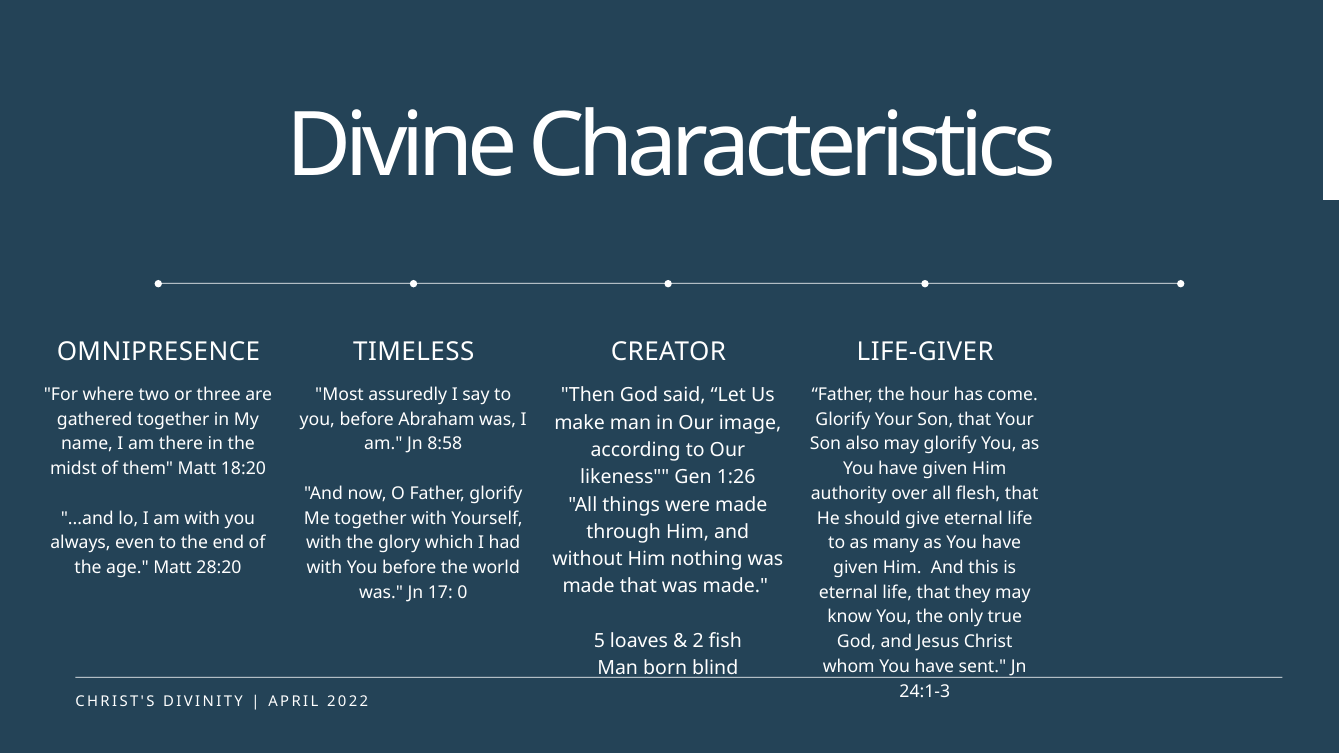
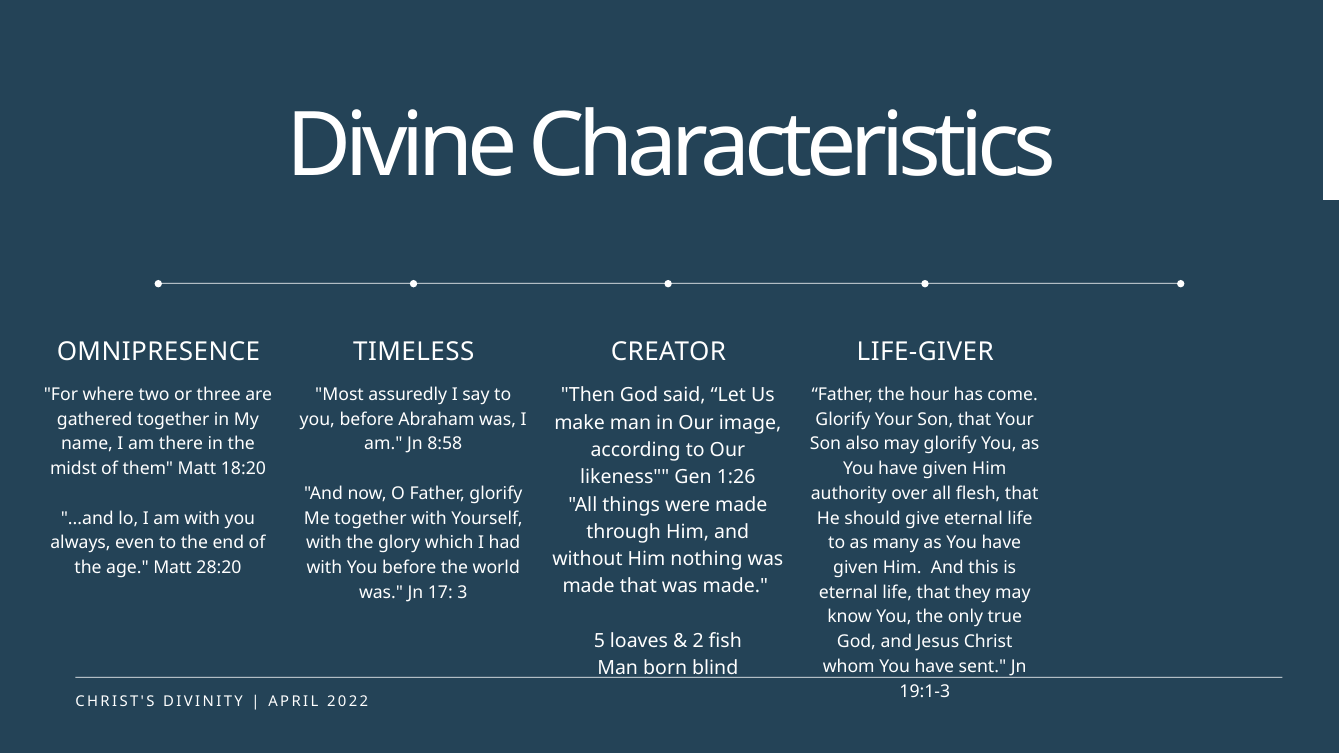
0: 0 -> 3 (462, 593)
24:1-3: 24:1-3 -> 19:1-3 (925, 691)
